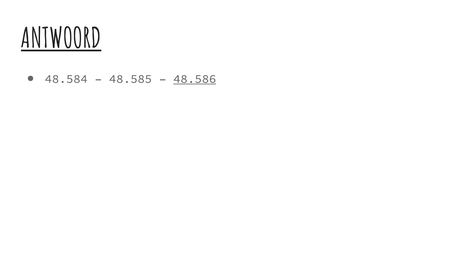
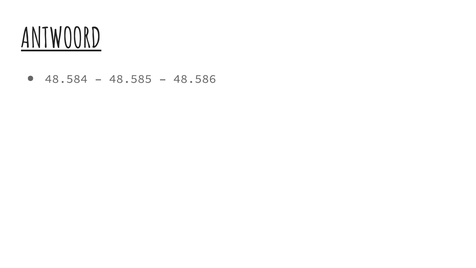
48.586 underline: present -> none (195, 79)
